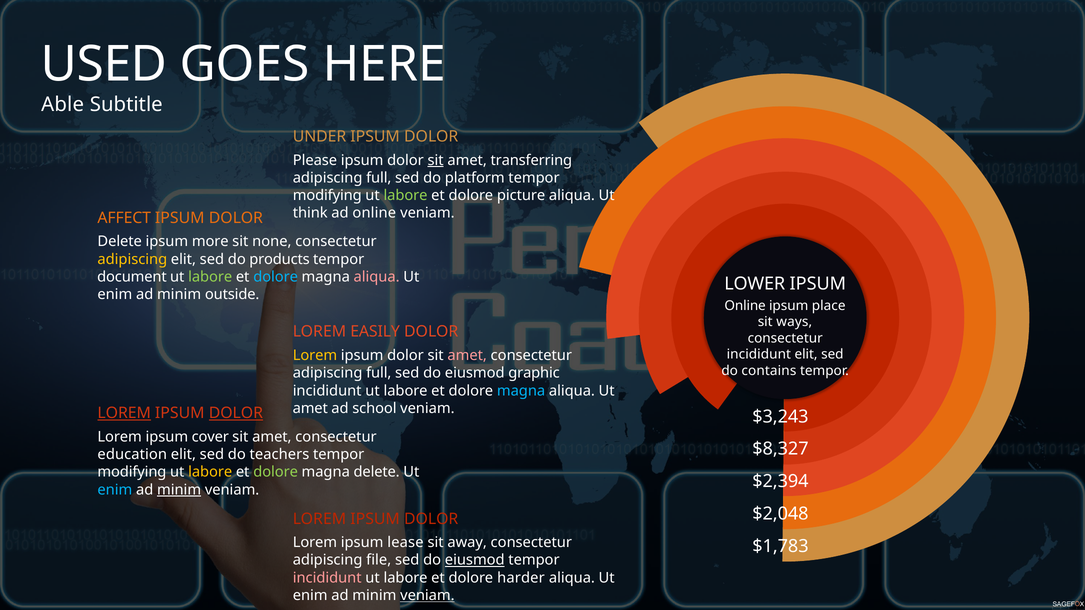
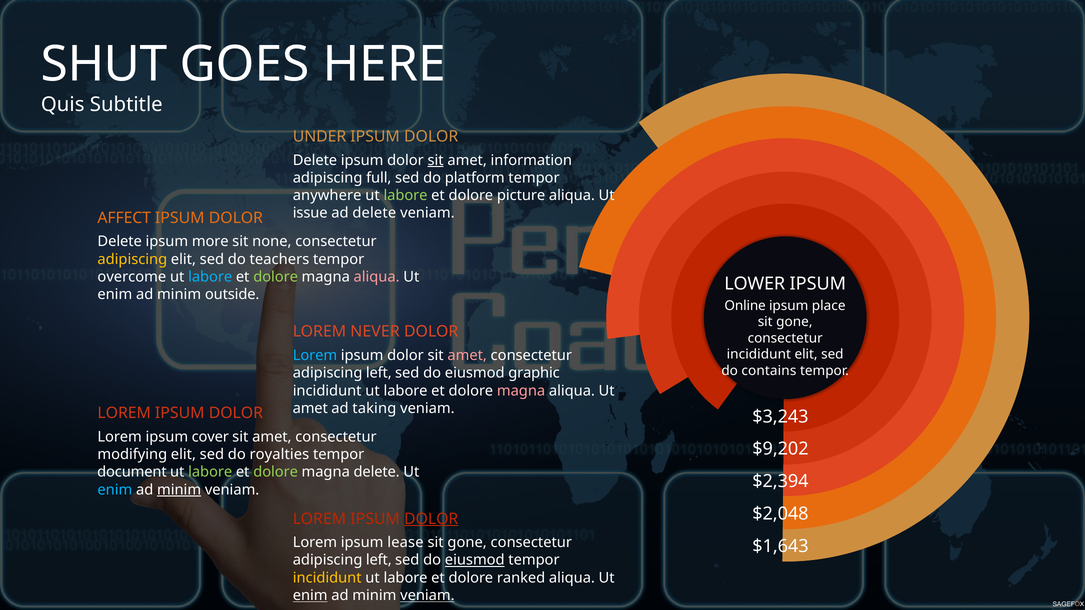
USED: USED -> SHUT (104, 64)
Able: Able -> Quis (63, 104)
Please: Please -> Delete (315, 160)
transferring: transferring -> information (531, 160)
modifying: modifying -> anywhere (327, 196)
think: think -> issue (310, 213)
ad online: online -> delete (374, 213)
products: products -> teachers (279, 259)
document: document -> overcome (132, 277)
labore colour: light green -> light blue (210, 277)
dolore colour: light blue -> light green (276, 277)
ways: ways -> gone (794, 322)
EASILY: EASILY -> NEVER (375, 332)
Lorem colour: yellow -> light blue (315, 356)
full: full -> left (379, 373)
magna colour: light blue -> pink (521, 391)
school: school -> taking (374, 409)
LOREM underline: present -> none (124, 413)
DOLOR underline: present -> none (236, 413)
$8,327: $8,327 -> $9,202 (780, 449)
education: education -> modifying (132, 455)
teachers: teachers -> royalties (279, 455)
modifying: modifying -> document (132, 472)
labore colour: yellow -> light green (210, 472)
DOLOR underline: none -> present (431, 519)
away: away -> gone (467, 543)
$1,783: $1,783 -> $1,643 (780, 546)
file: file -> left (379, 560)
incididunt colour: pink -> yellow (327, 578)
harder: harder -> ranked (521, 578)
enim underline: none -> present (310, 596)
